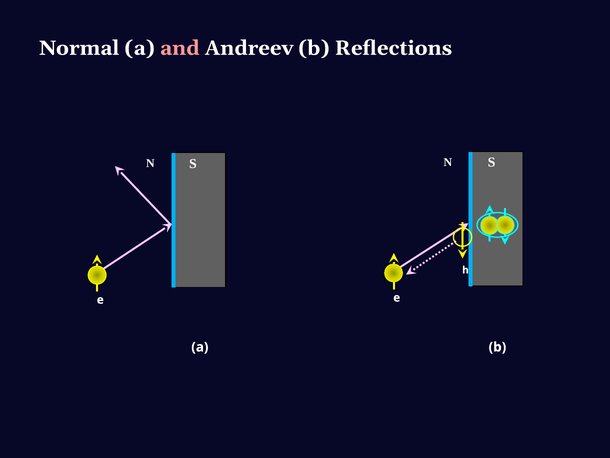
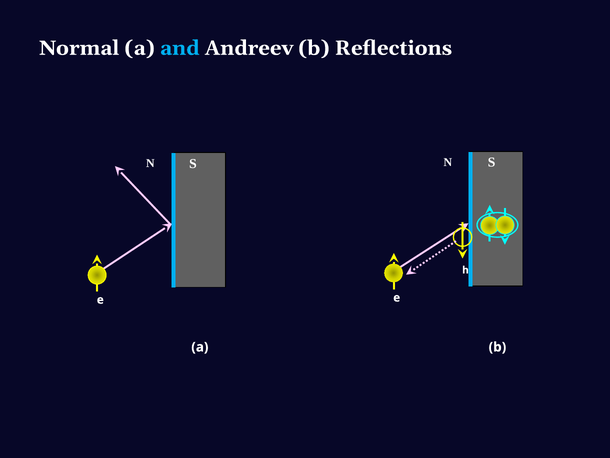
and colour: pink -> light blue (180, 48)
